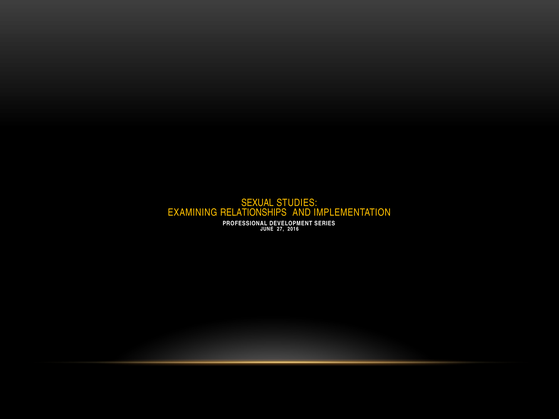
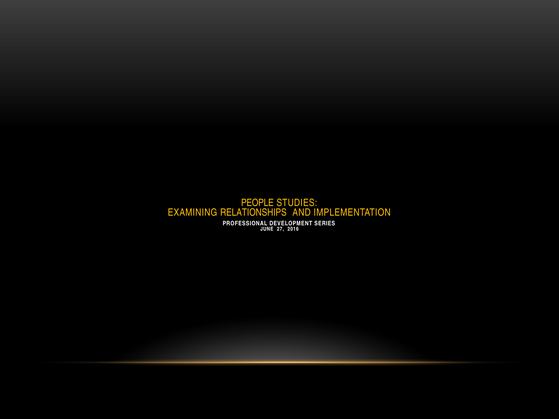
SEXUAL: SEXUAL -> PEOPLE (257, 203)
